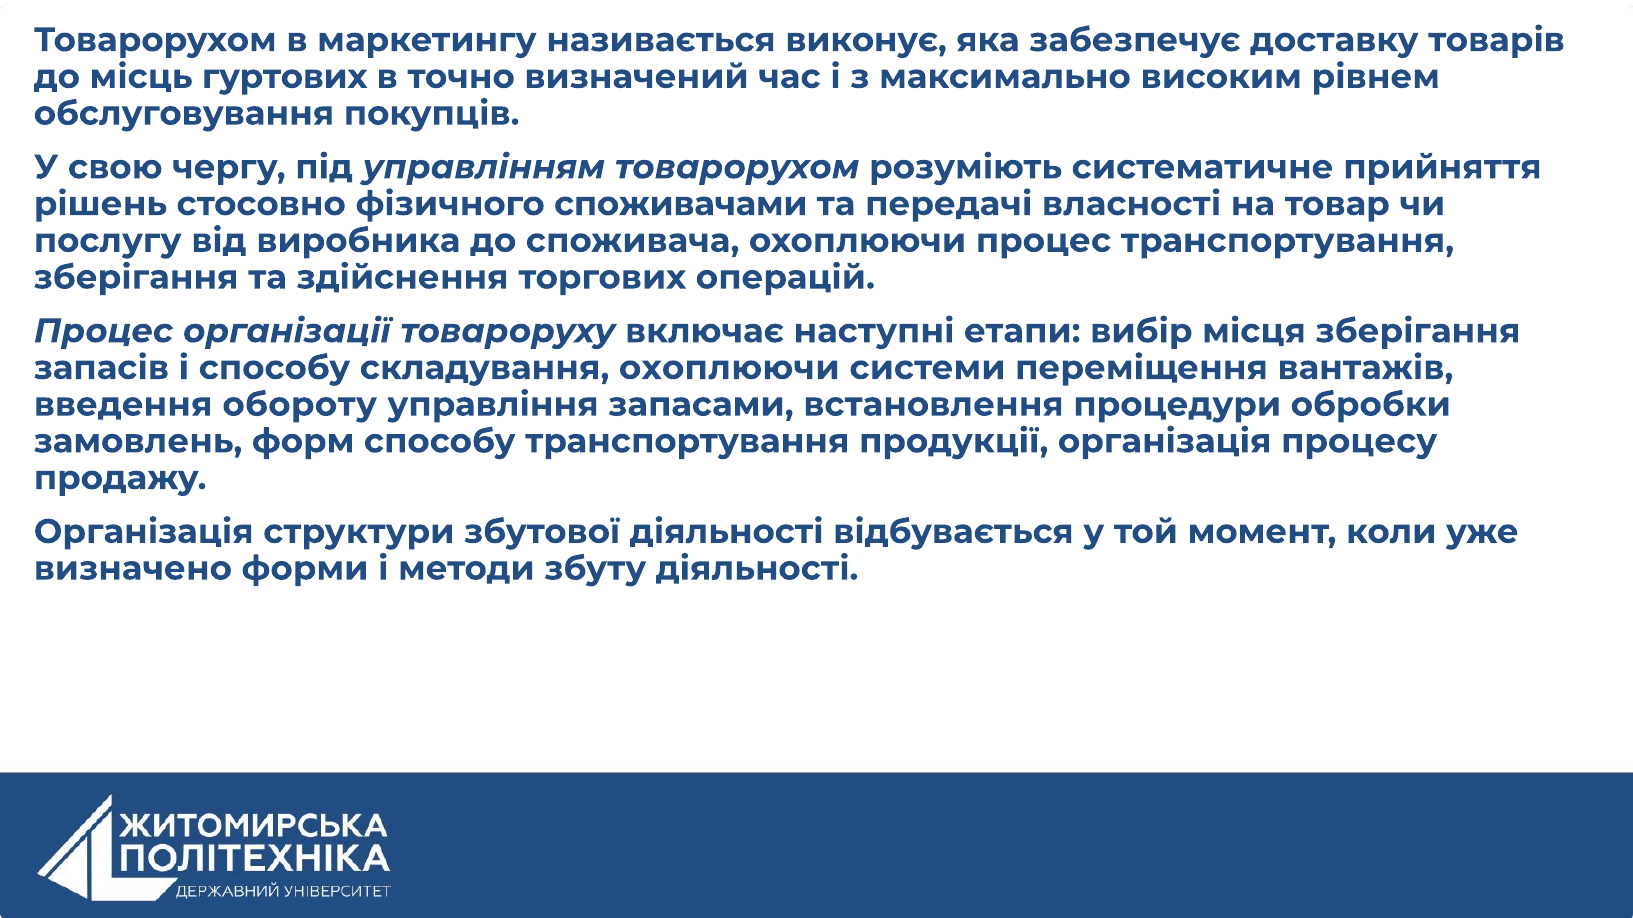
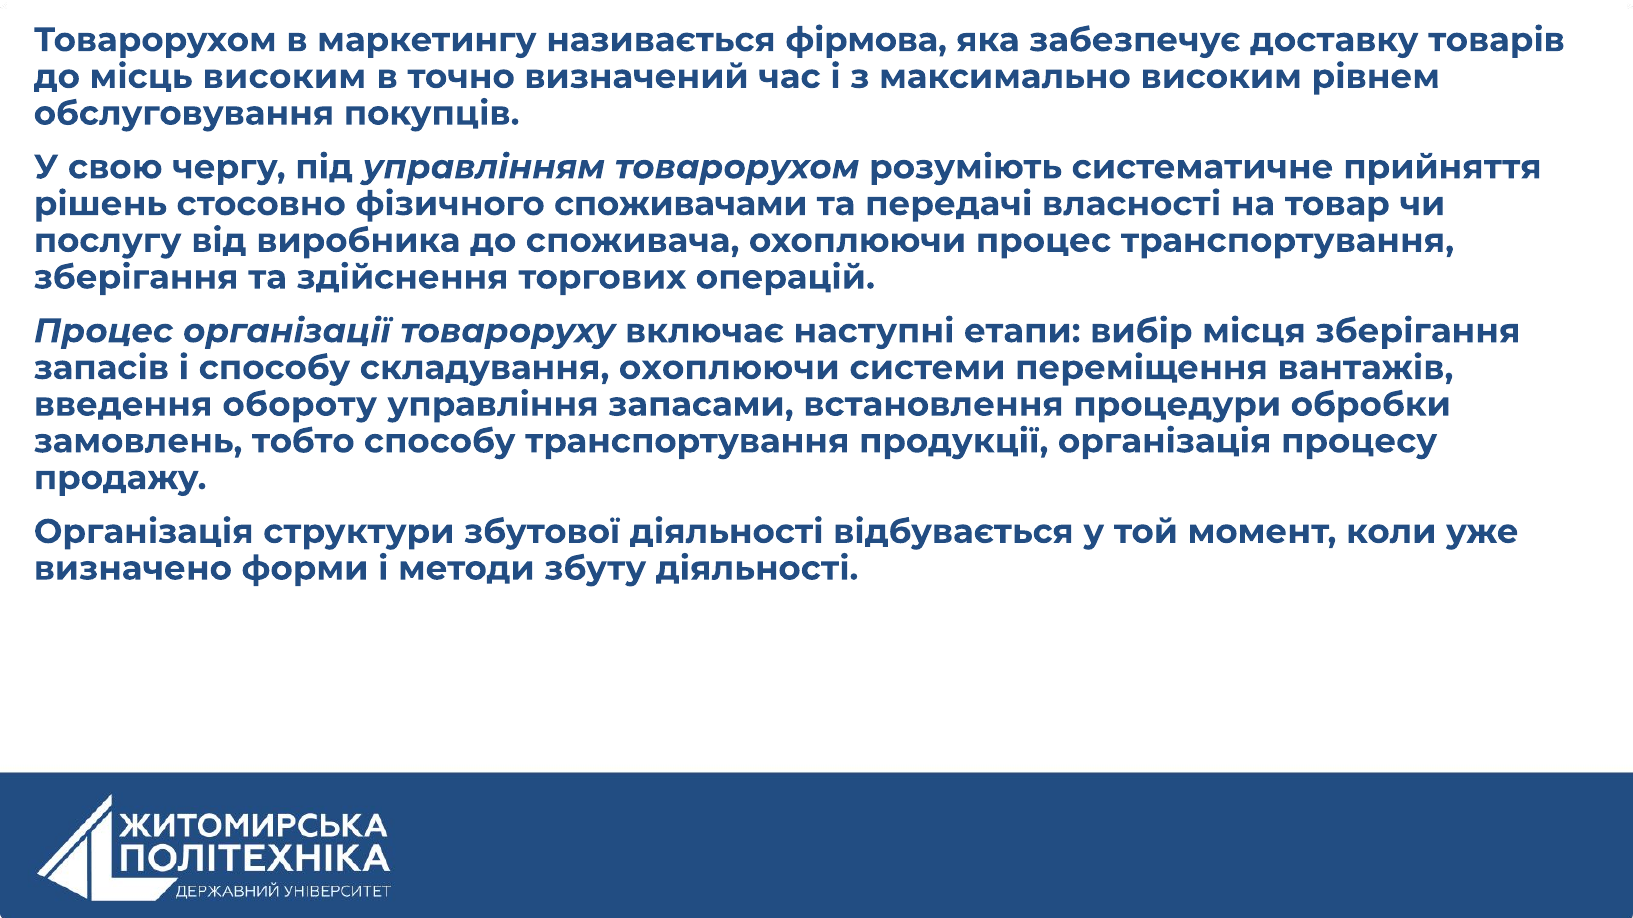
виконує: виконує -> фірмова (866, 40)
місць гуртових: гуртових -> високим (284, 77)
форм: форм -> тобто (303, 441)
